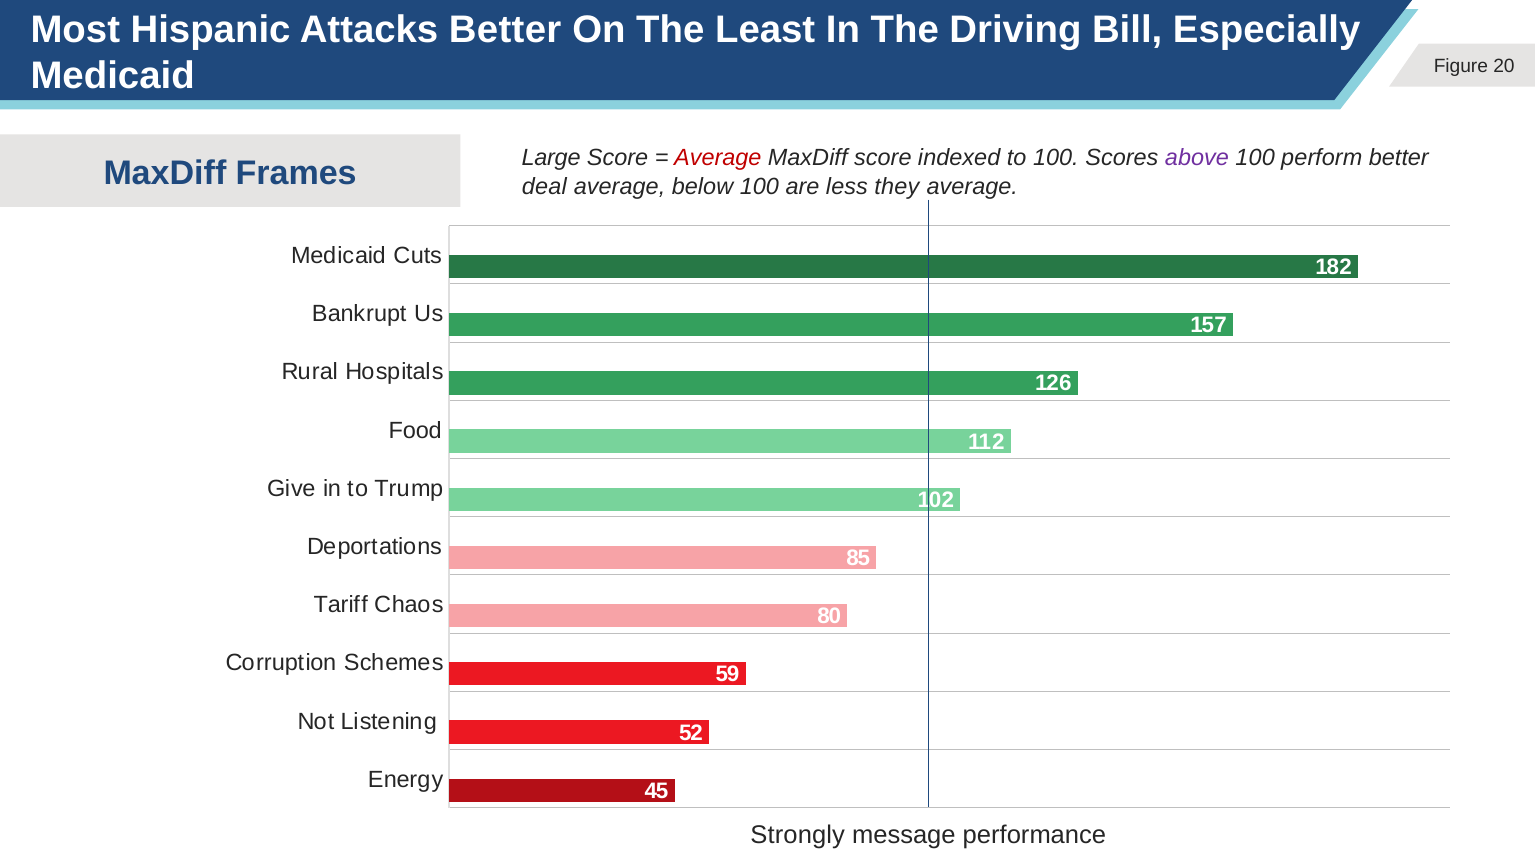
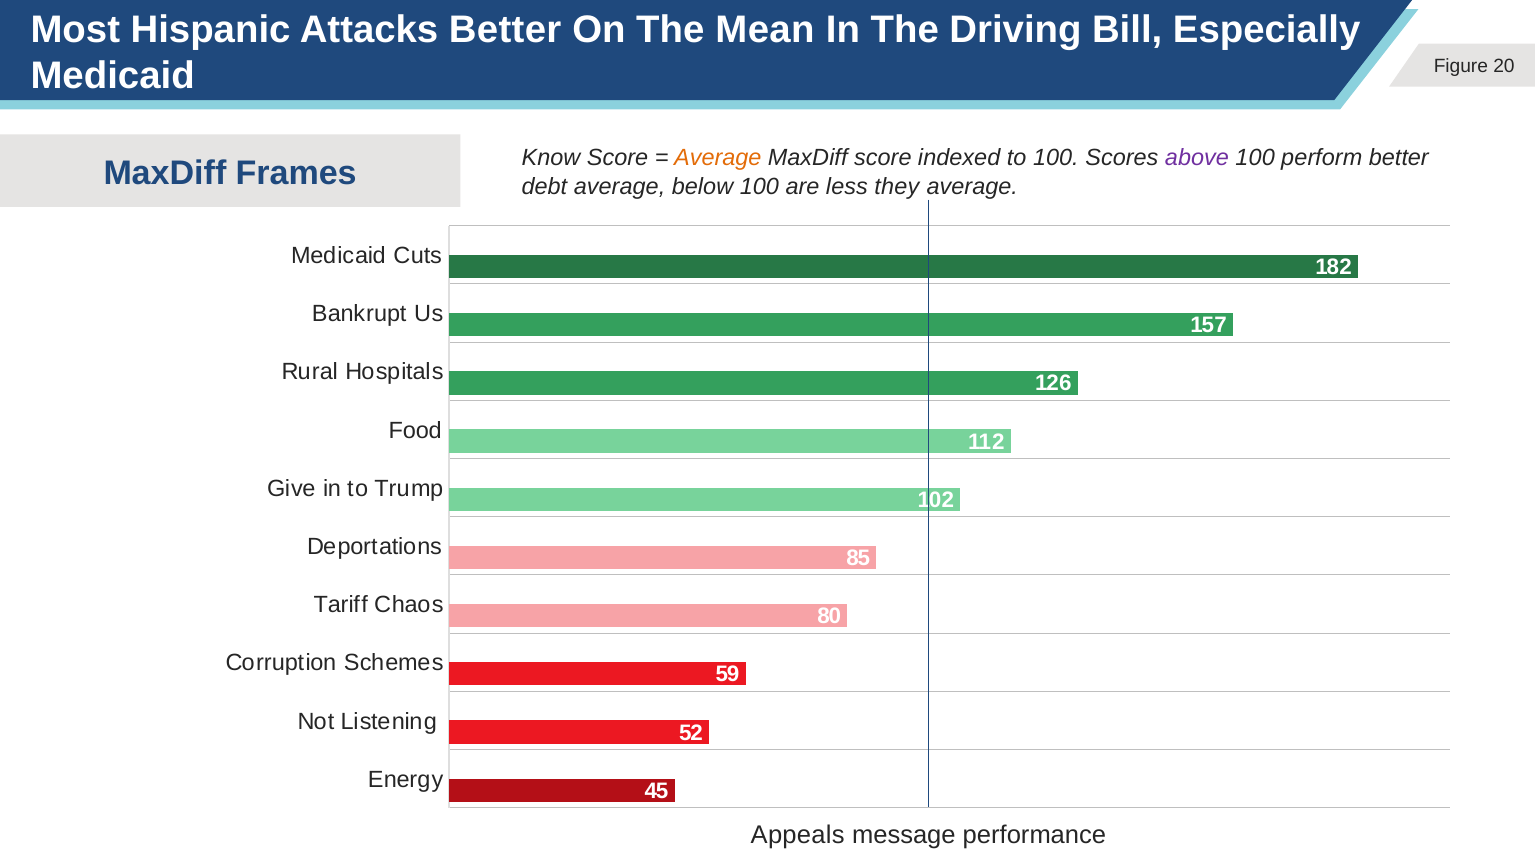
Least: Least -> Mean (765, 30)
Large: Large -> Know (551, 158)
Average colour: red -> orange (718, 158)
deal: deal -> debt (544, 186)
Strongly: Strongly -> Appeals (798, 836)
